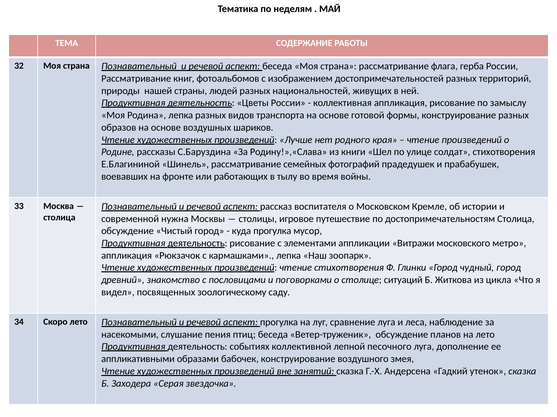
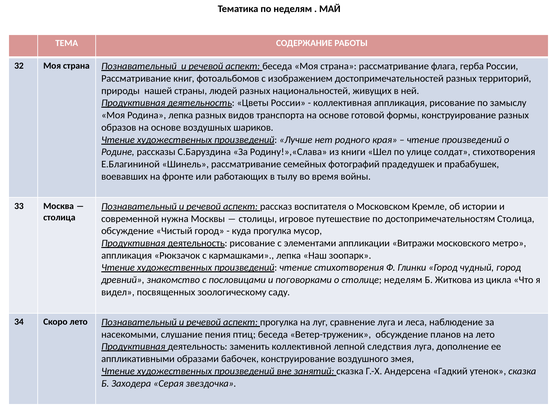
столице ситуаций: ситуаций -> неделям (403, 280)
событиях: событиях -> заменить (250, 347)
песочного: песочного -> следствия (389, 347)
